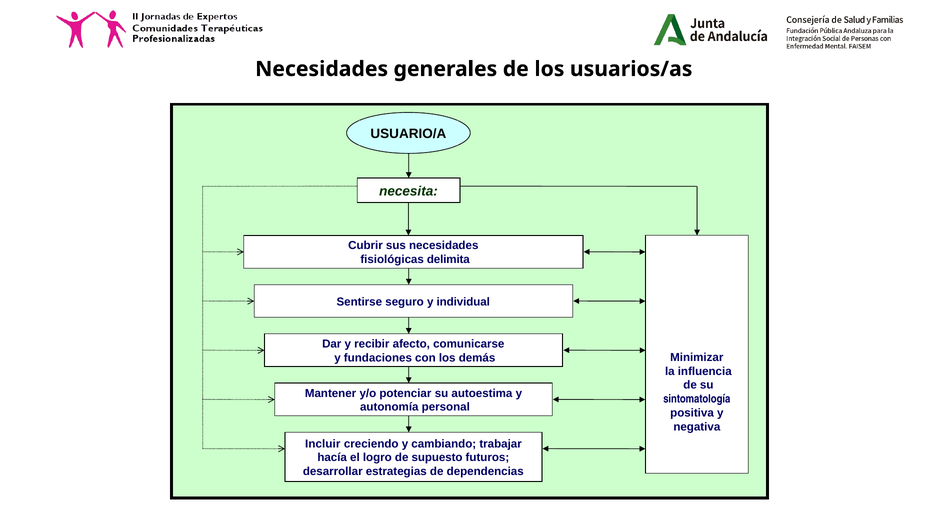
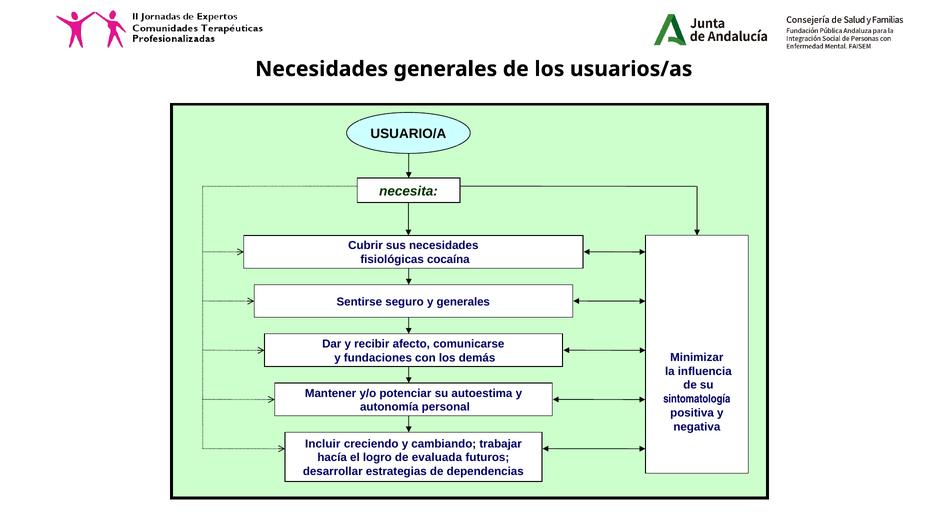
delimita: delimita -> cocaína (448, 259)
y individual: individual -> generales (463, 302)
supuesto: supuesto -> evaluada (437, 458)
